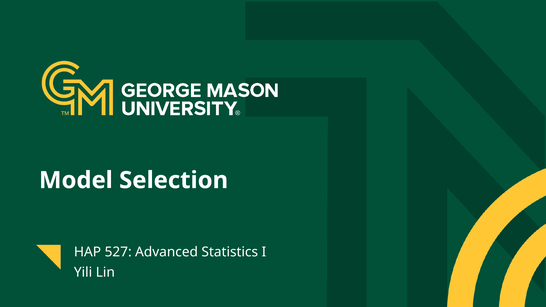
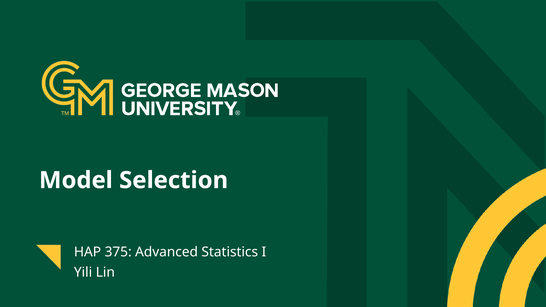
527: 527 -> 375 (118, 252)
